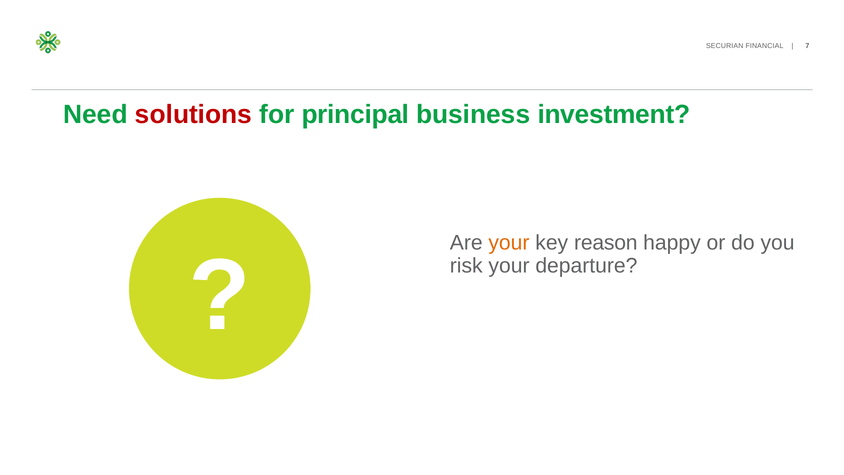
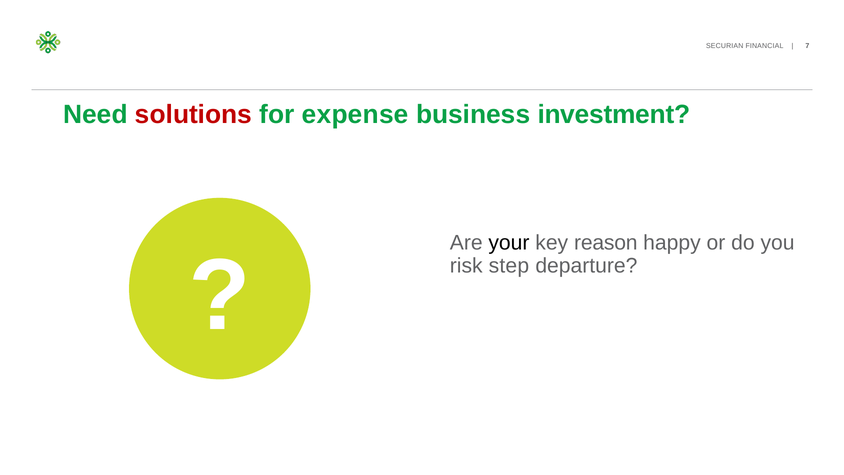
principal: principal -> expense (355, 114)
your colour: orange -> black (509, 243)
risk your: your -> step (509, 266)
